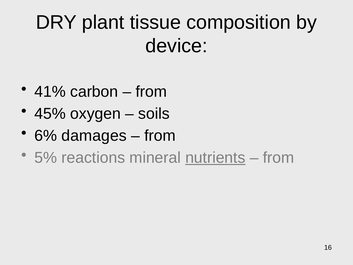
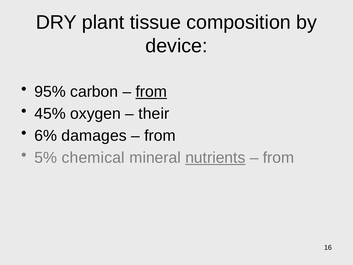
41%: 41% -> 95% (50, 92)
from underline: none -> present (151, 92)
soils: soils -> their (154, 114)
reactions: reactions -> chemical (93, 158)
